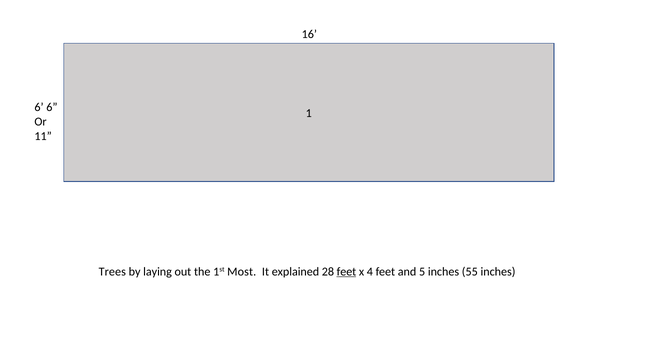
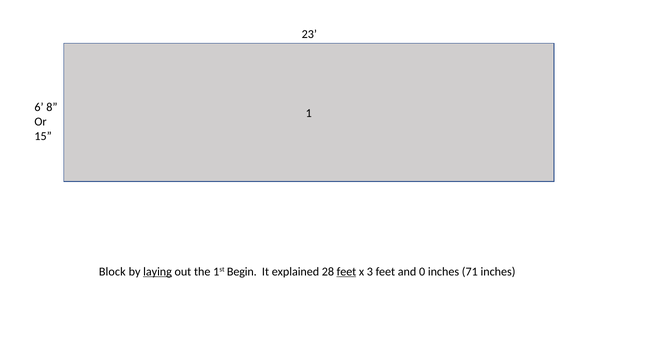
16: 16 -> 23 (309, 34)
6 6: 6 -> 8 (52, 107)
11: 11 -> 15 (43, 136)
Trees: Trees -> Block (112, 271)
laying underline: none -> present (158, 271)
Most: Most -> Begin (242, 271)
4: 4 -> 3 (370, 271)
5: 5 -> 0 (422, 271)
55: 55 -> 71 (470, 271)
